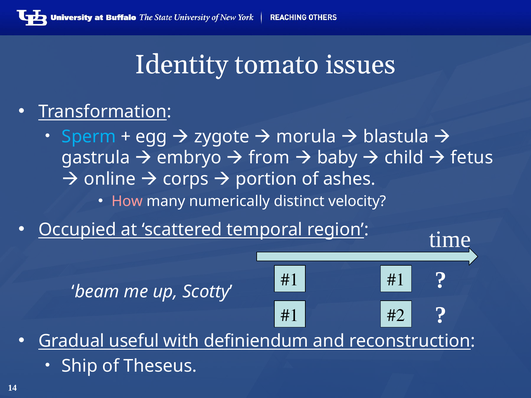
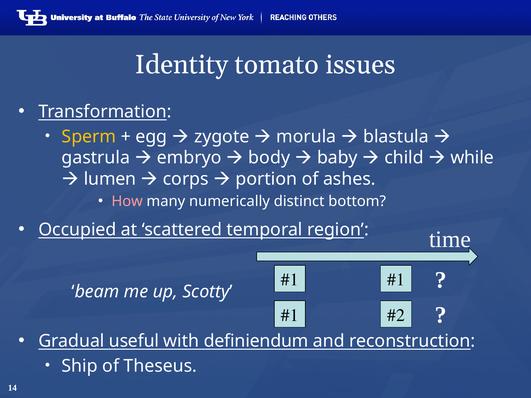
Sperm colour: light blue -> yellow (89, 137)
from: from -> body (269, 158)
fetus: fetus -> while (472, 158)
online: online -> lumen (110, 179)
velocity: velocity -> bottom (357, 201)
